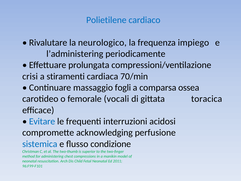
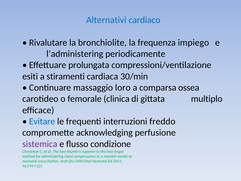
Polietilene: Polietilene -> Alternativi (106, 20)
neurologico: neurologico -> bronchiolite (102, 42)
crisi: crisi -> esiti (30, 76)
70/min: 70/min -> 30/min (134, 76)
fogli: fogli -> loro (123, 87)
vocali: vocali -> clinica (117, 99)
toracica: toracica -> multiplo (207, 99)
acidosi: acidosi -> freddo (162, 121)
sistemica colour: blue -> purple (40, 144)
